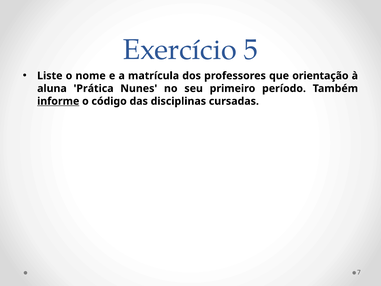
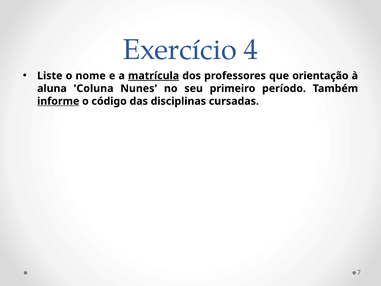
5: 5 -> 4 (251, 50)
matrícula underline: none -> present (154, 76)
Prática: Prática -> Coluna (94, 88)
